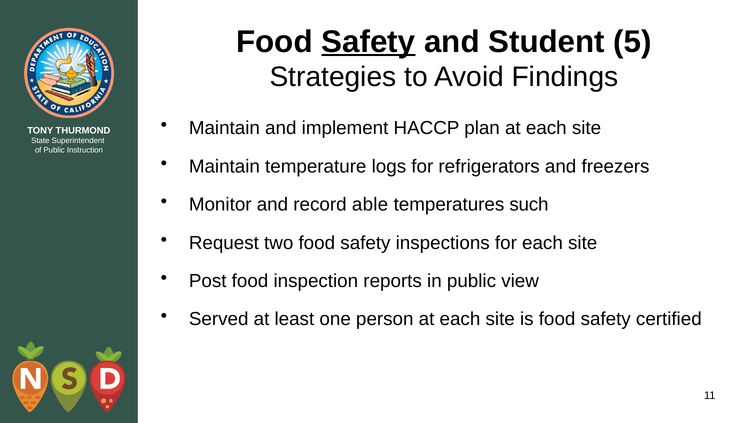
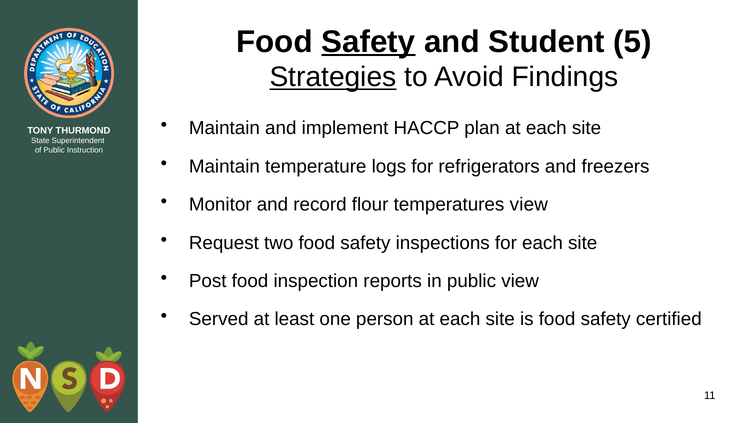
Strategies underline: none -> present (333, 77)
able: able -> flour (370, 205)
temperatures such: such -> view (529, 205)
